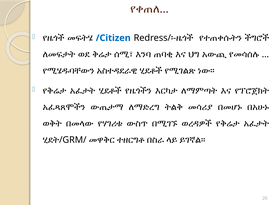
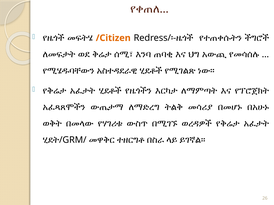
/Citizen colour: blue -> orange (113, 38)
